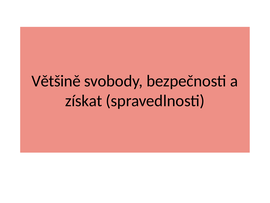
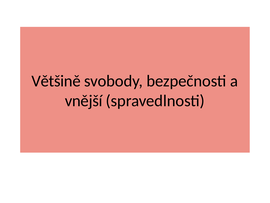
získat: získat -> vnější (84, 101)
